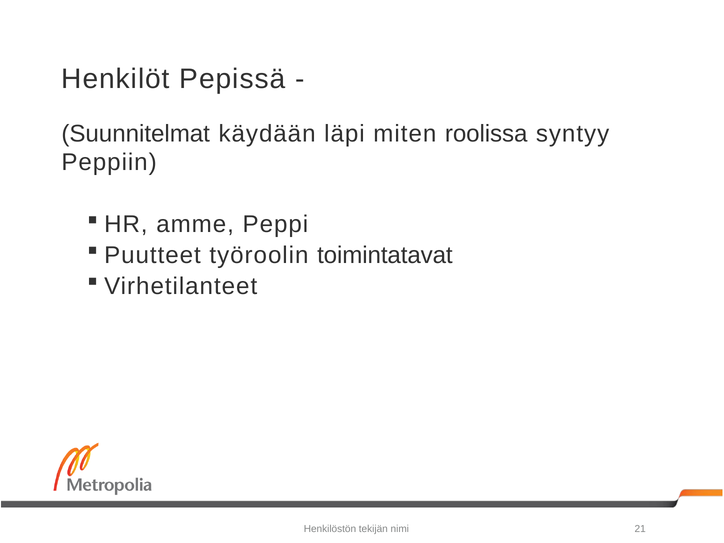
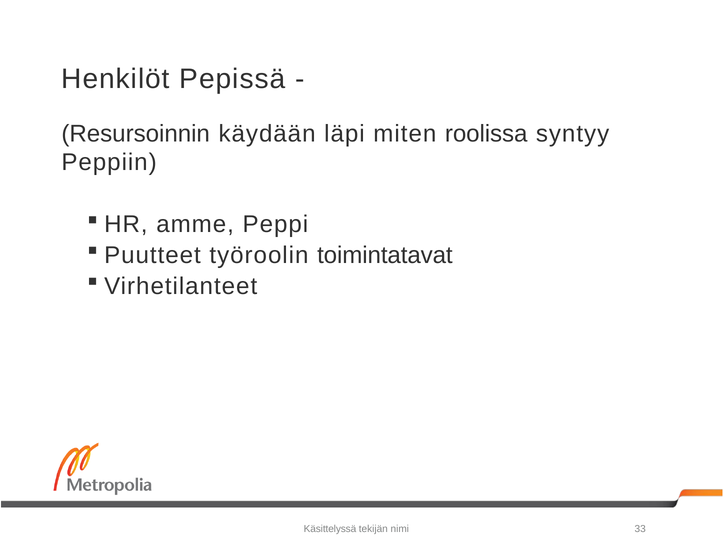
Suunnitelmat: Suunnitelmat -> Resursoinnin (136, 134)
Henkilöstön: Henkilöstön -> Käsittelyssä (330, 529)
21: 21 -> 33 (640, 529)
